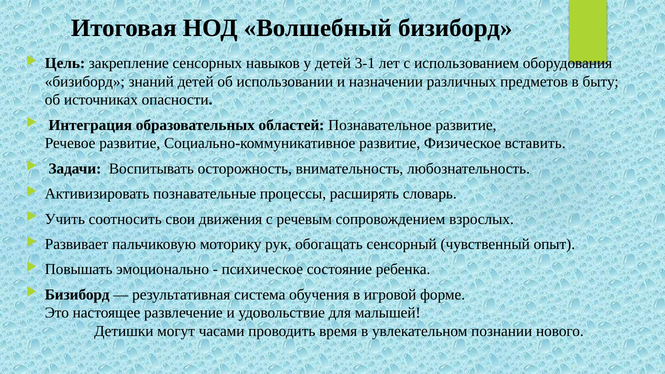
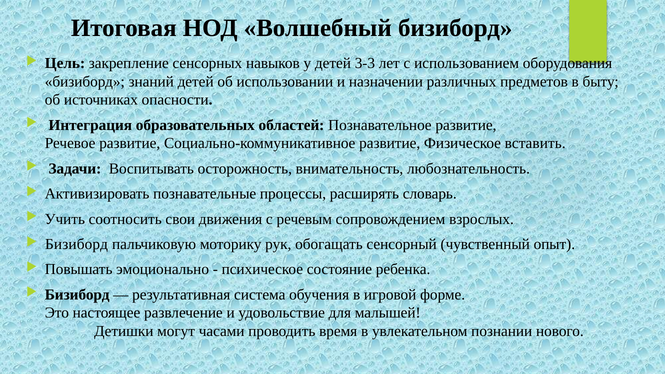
3-1: 3-1 -> 3-3 (365, 63)
Развивает: Развивает -> Бизиборд (77, 244)
